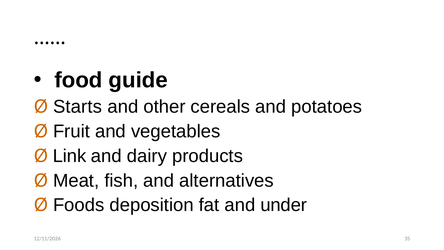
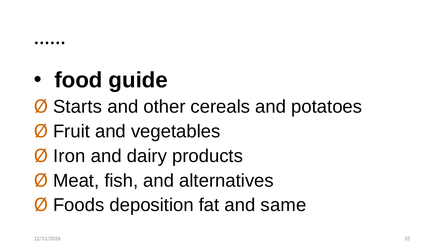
Link: Link -> Iron (69, 156)
under: under -> same (283, 205)
